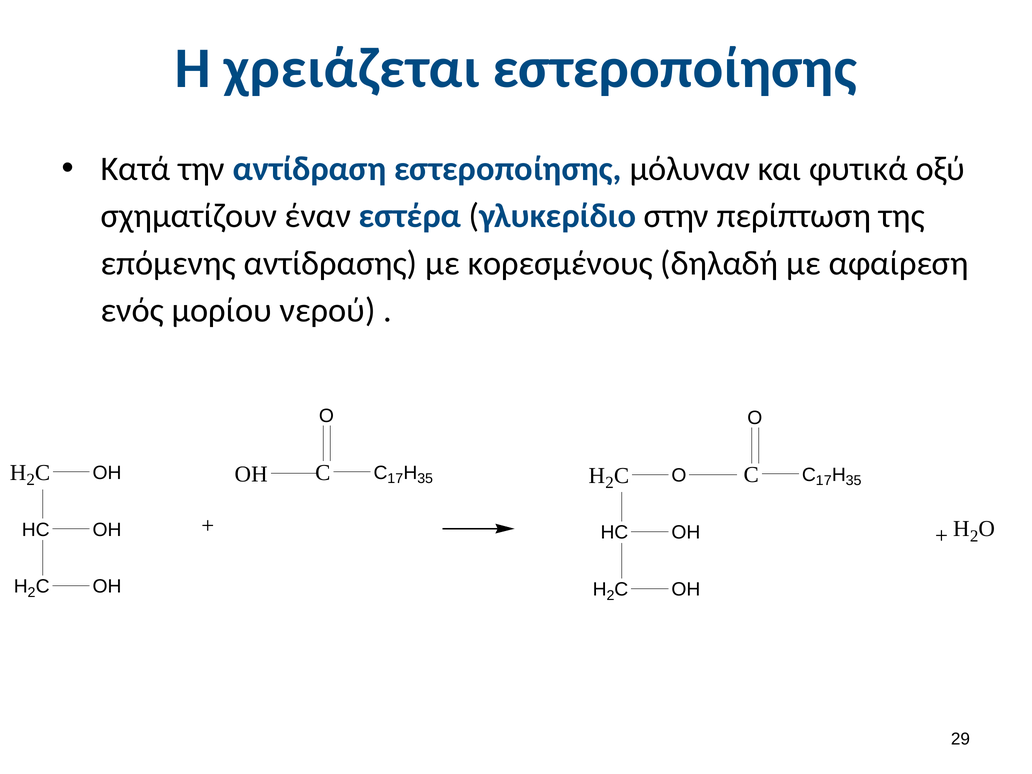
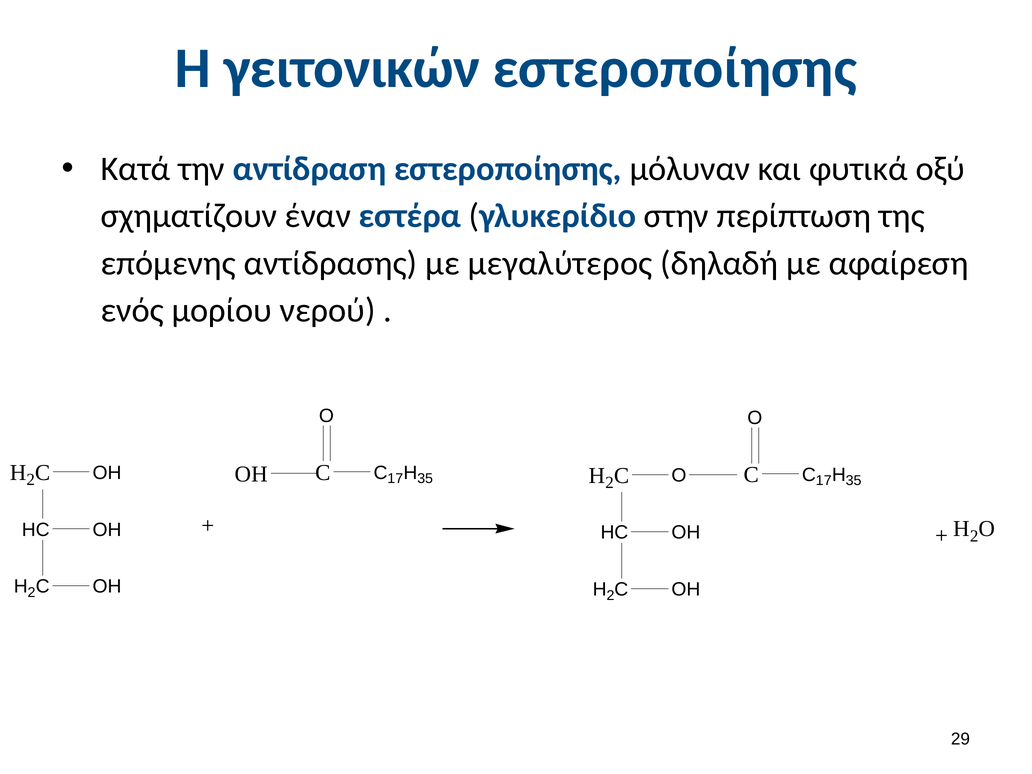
χρειάζεται: χρειάζεται -> γειτονικών (352, 68)
κορεσμένους: κορεσμένους -> μεγαλύτερος (560, 263)
